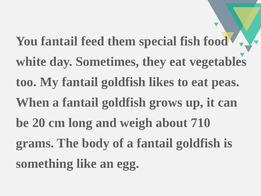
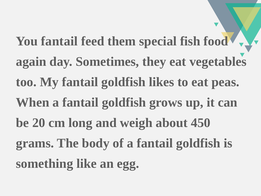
white: white -> again (31, 62)
710: 710 -> 450 (201, 123)
